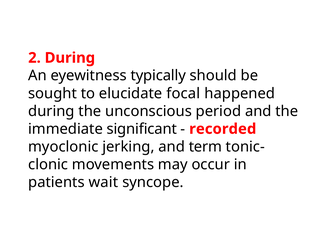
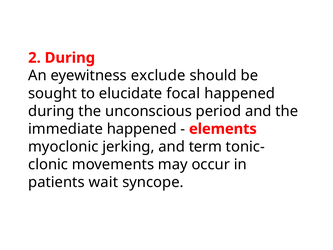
typically: typically -> exclude (158, 76)
immediate significant: significant -> happened (142, 129)
recorded: recorded -> elements (223, 129)
